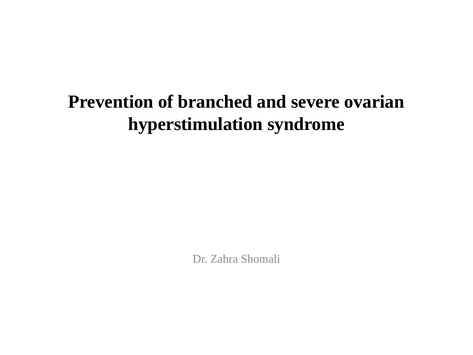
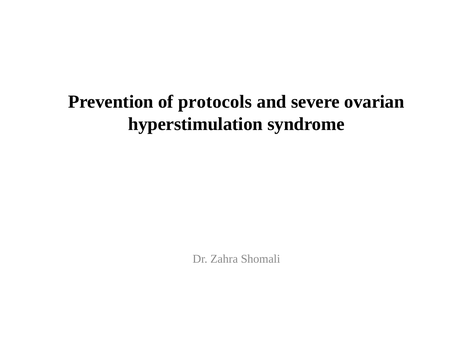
branched: branched -> protocols (215, 102)
